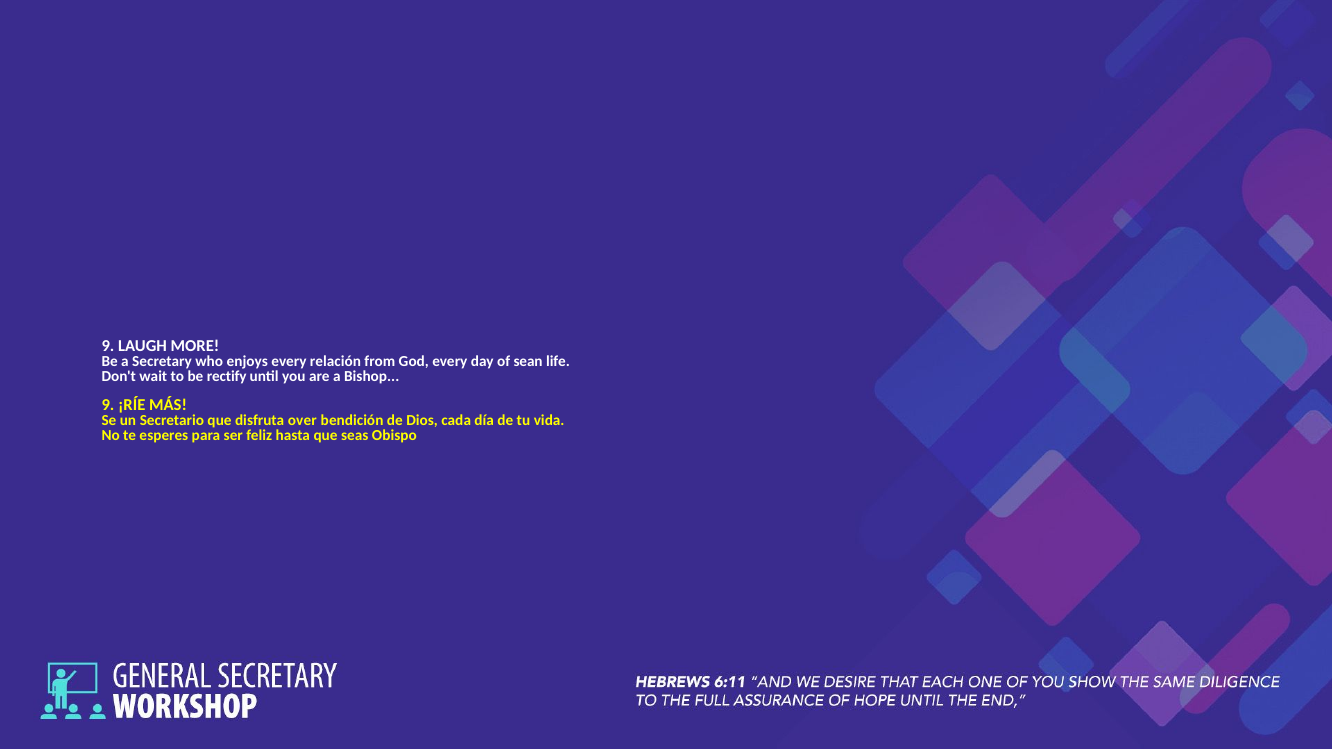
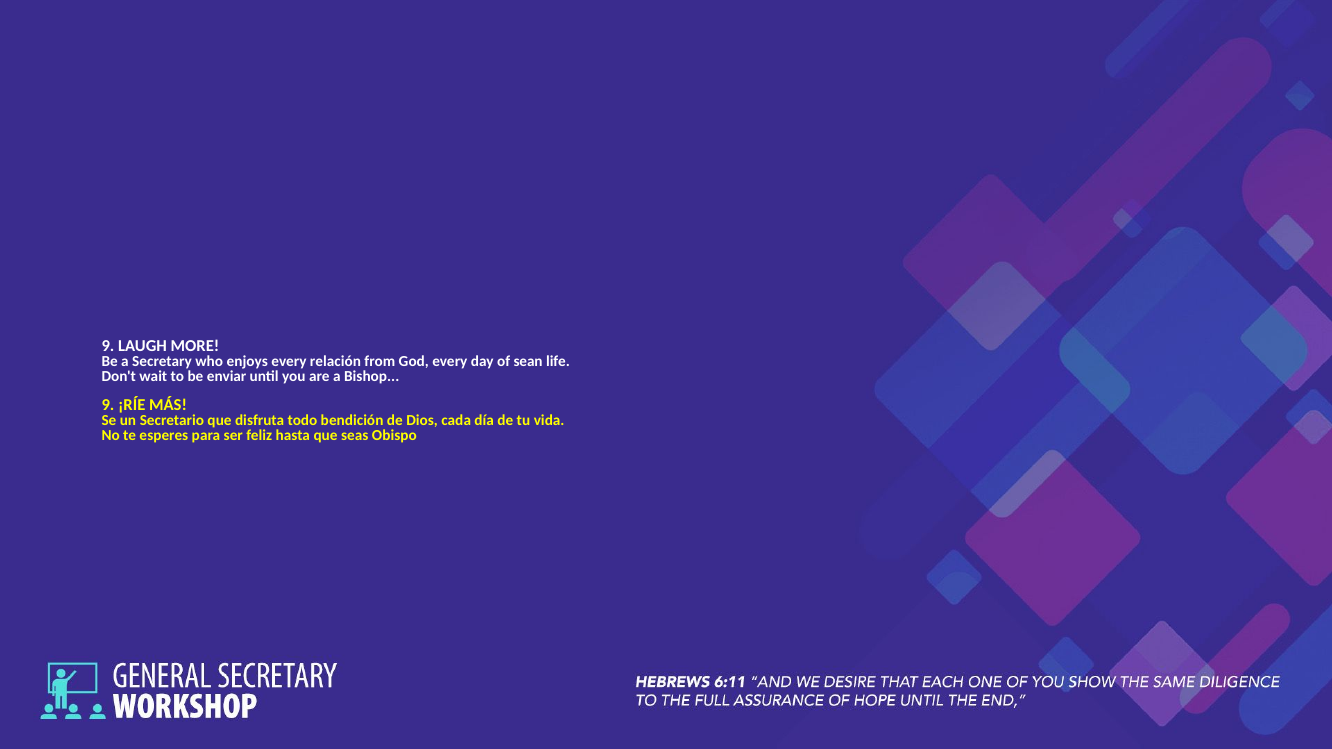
rectify: rectify -> enviar (227, 376)
over: over -> todo (302, 421)
